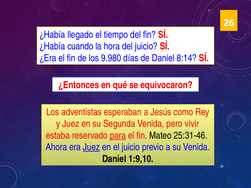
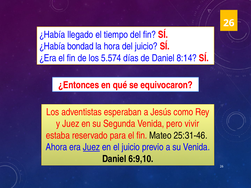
cuando: cuando -> bondad (80, 46)
9.980: 9.980 -> 5.574 (111, 58)
para underline: present -> none (118, 136)
1:9,10: 1:9,10 -> 6:9,10 (141, 159)
